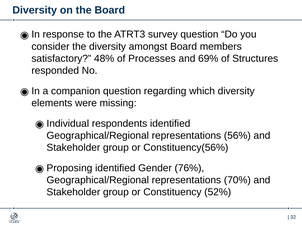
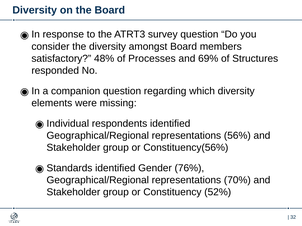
Proposing: Proposing -> Standards (69, 168)
